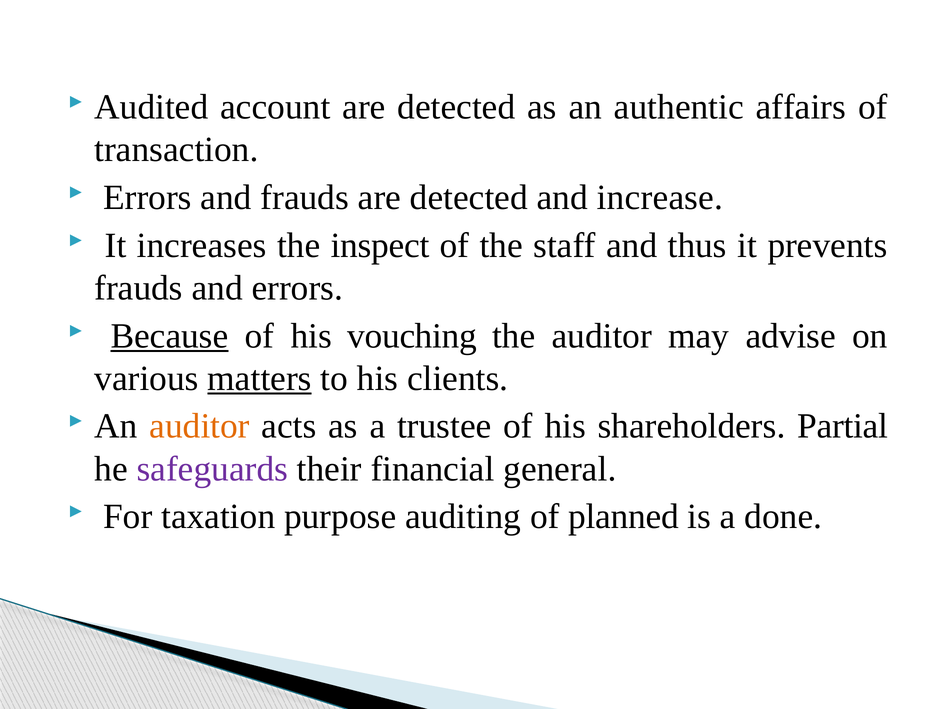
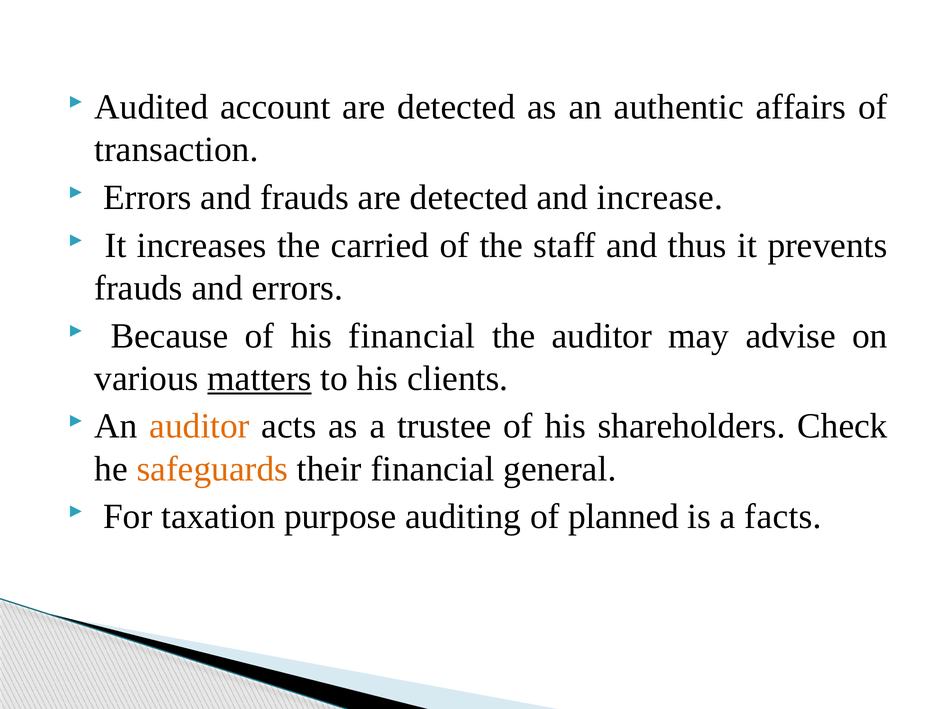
inspect: inspect -> carried (380, 245)
Because underline: present -> none (170, 336)
his vouching: vouching -> financial (412, 336)
Partial: Partial -> Check (842, 426)
safeguards colour: purple -> orange (212, 469)
done: done -> facts (783, 516)
